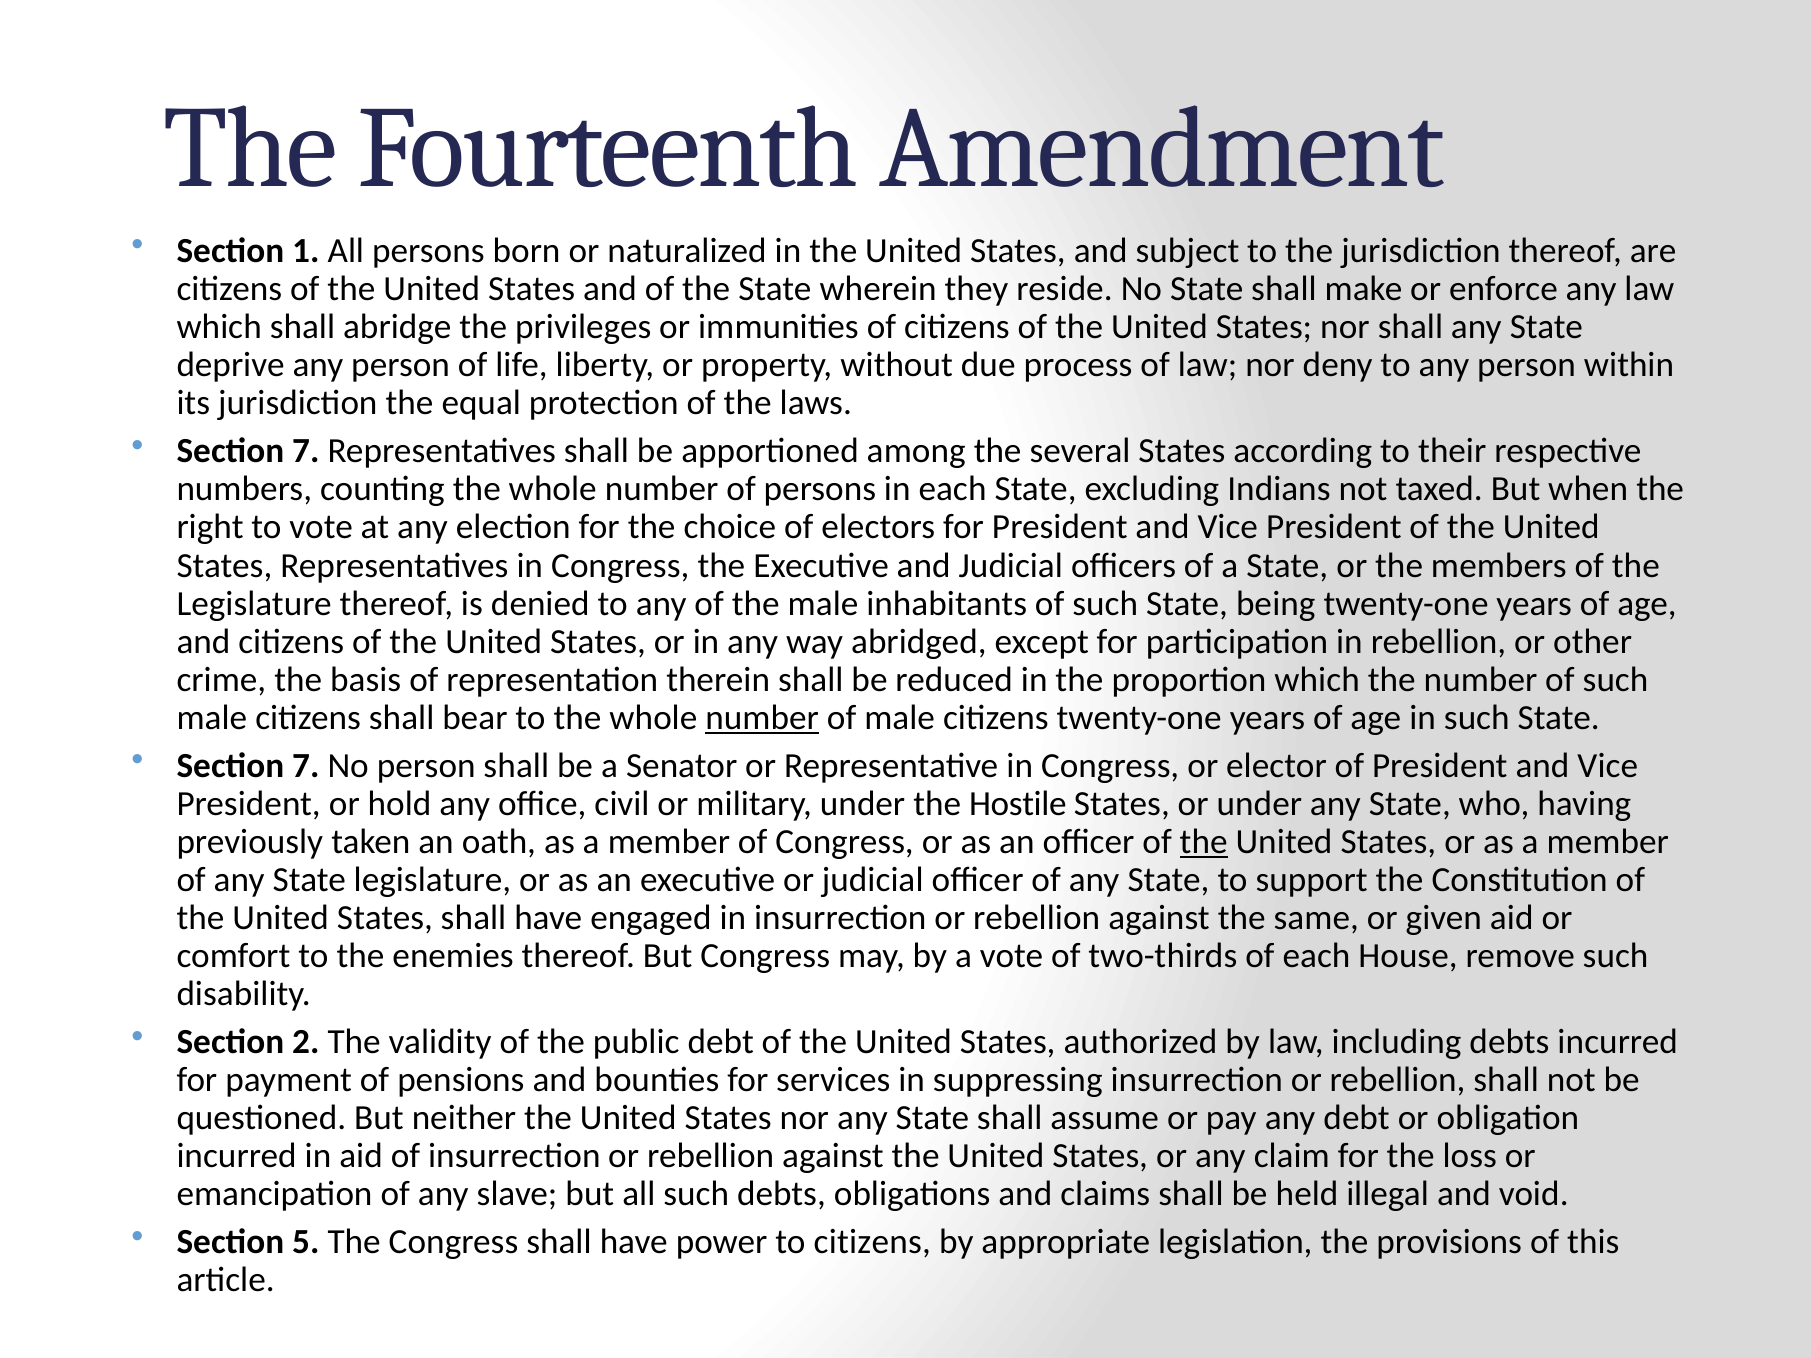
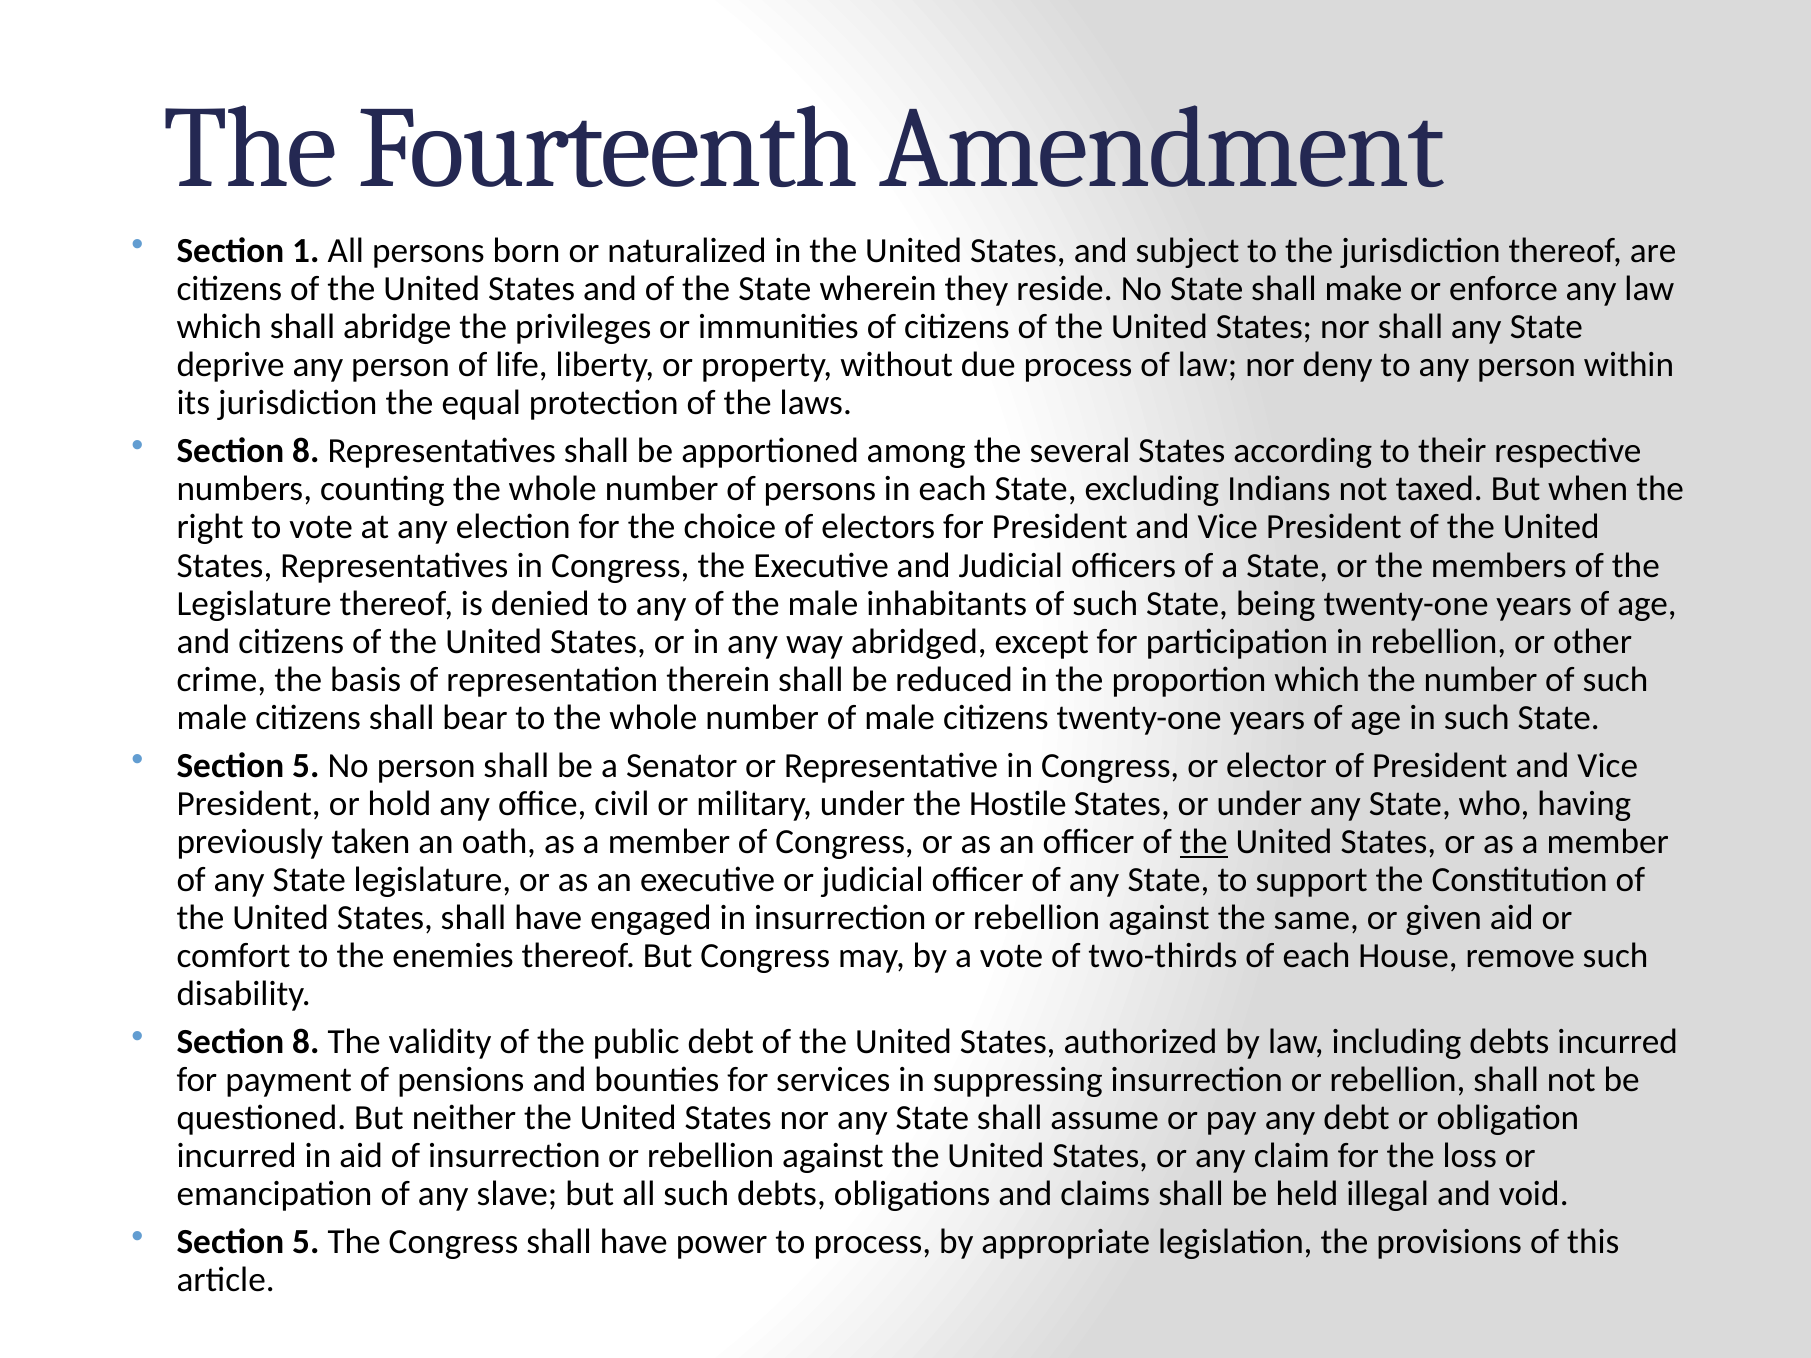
7: 7 -> 8 (306, 451)
number underline: present -> none (762, 718)
7: 7 -> 5 (306, 766)
2: 2 -> 8 (306, 1042)
to citizens: citizens -> process (872, 1243)
